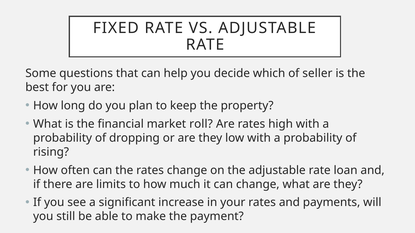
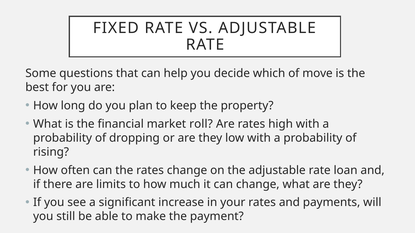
seller: seller -> move (317, 73)
